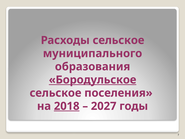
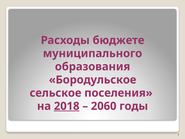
Расходы сельское: сельское -> бюджете (118, 40)
Бородульское underline: present -> none (93, 80)
2027: 2027 -> 2060 (104, 106)
